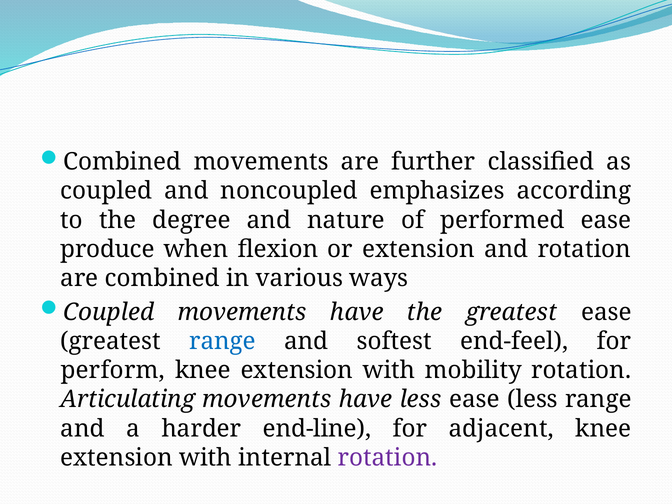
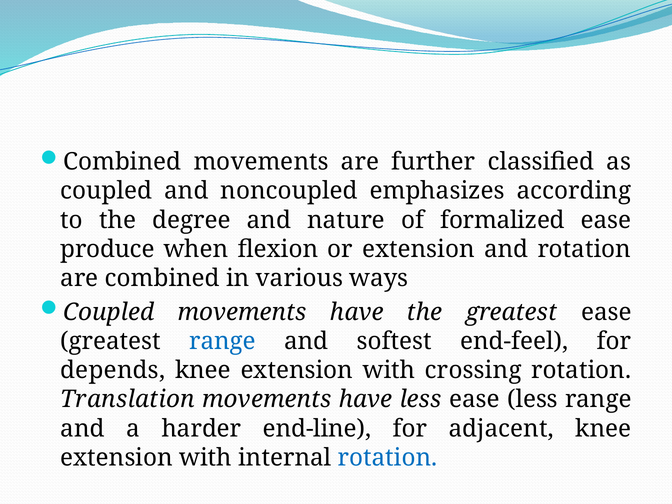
performed: performed -> formalized (503, 220)
perform: perform -> depends (113, 370)
mobility: mobility -> crossing (473, 370)
Articulating: Articulating -> Translation (128, 399)
rotation colour: purple -> blue (388, 458)
